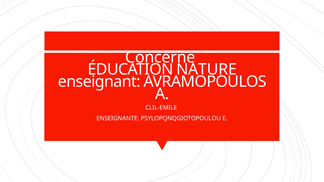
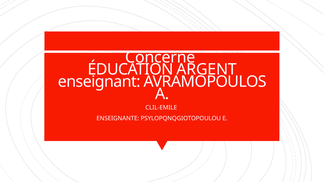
NATURE: NATURE -> ARGENT (207, 70)
